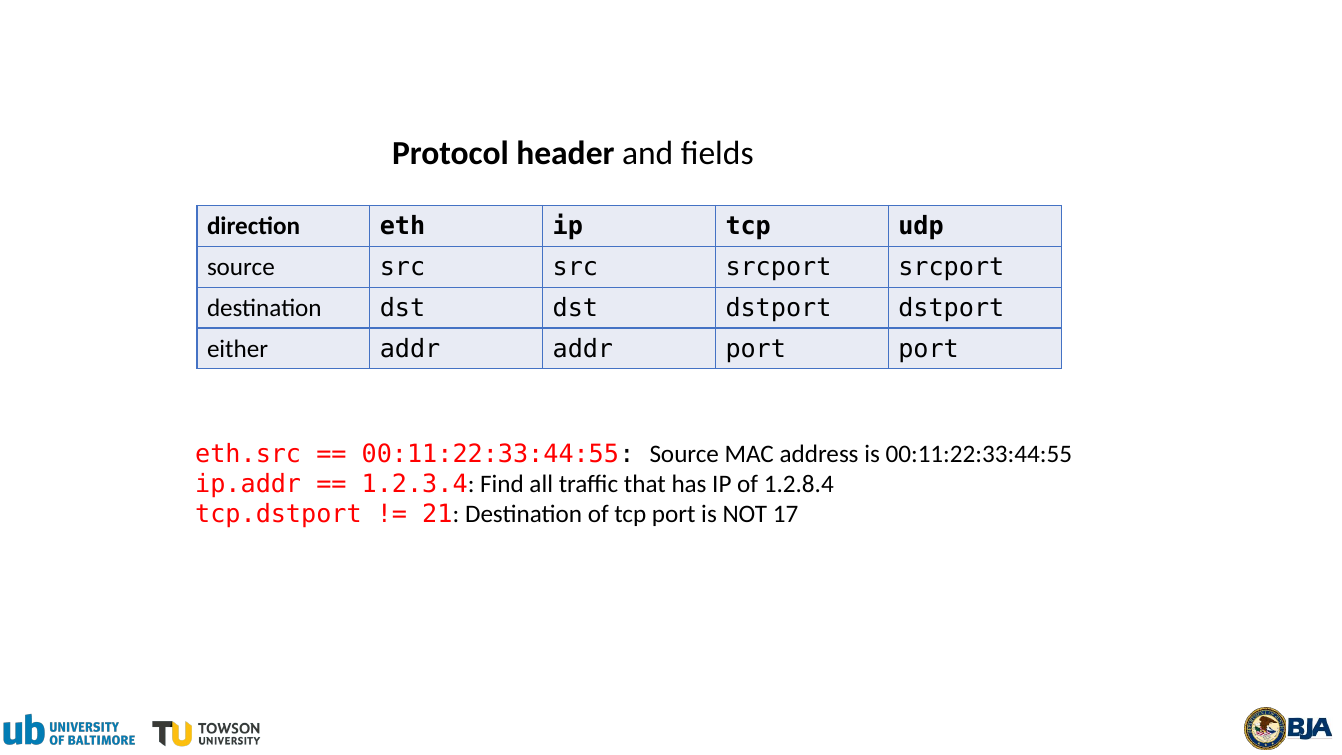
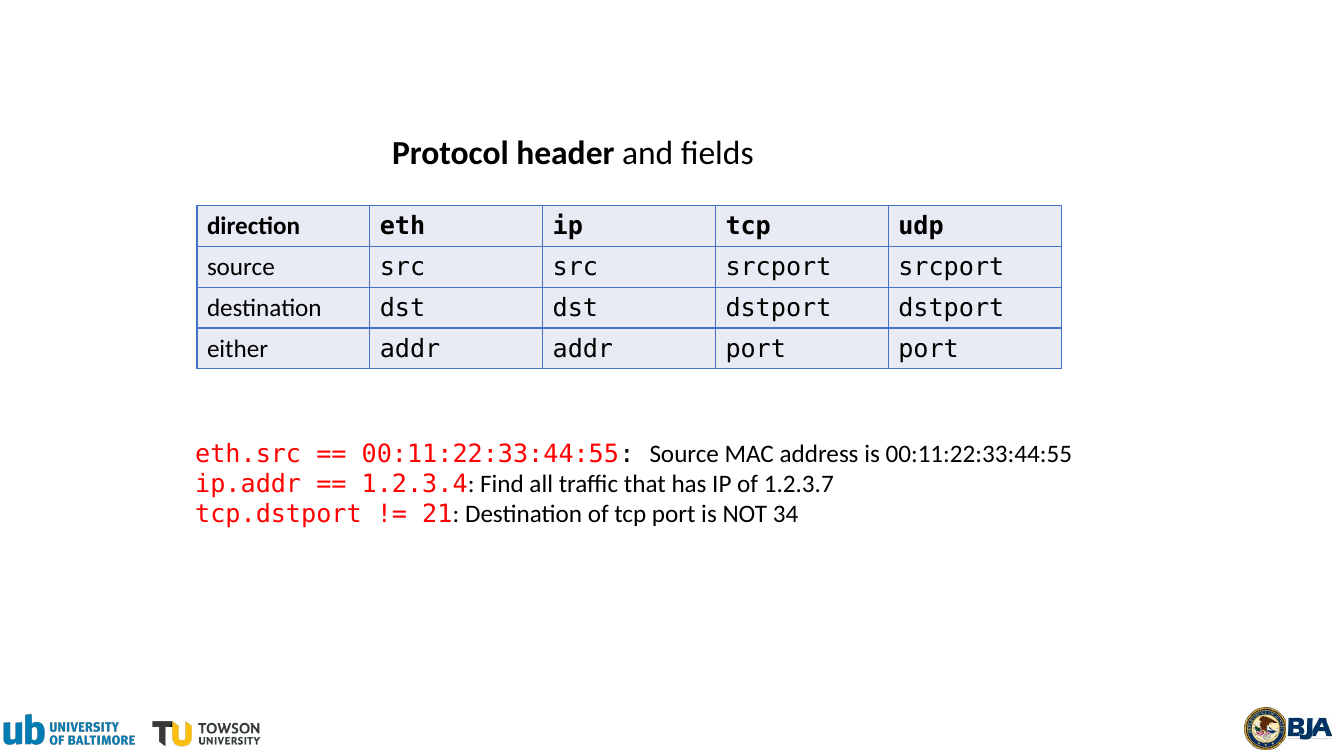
1.2.8.4: 1.2.8.4 -> 1.2.3.7 (799, 484)
17: 17 -> 34 (786, 514)
